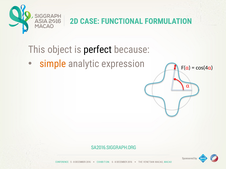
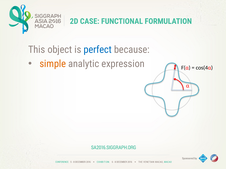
perfect colour: black -> blue (98, 50)
